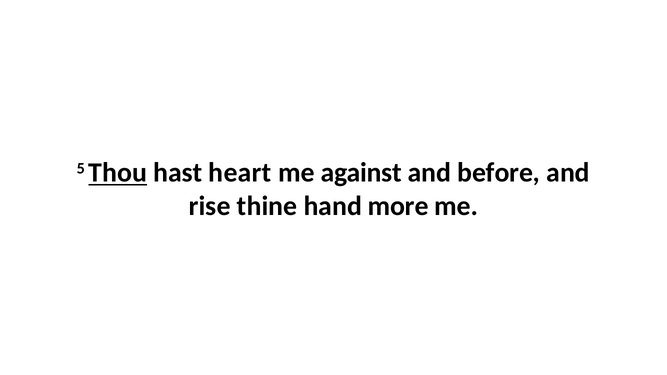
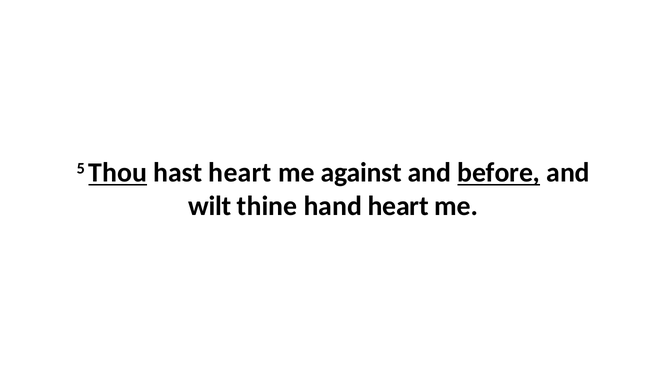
before underline: none -> present (499, 173)
rise: rise -> wilt (210, 206)
hand more: more -> heart (398, 206)
